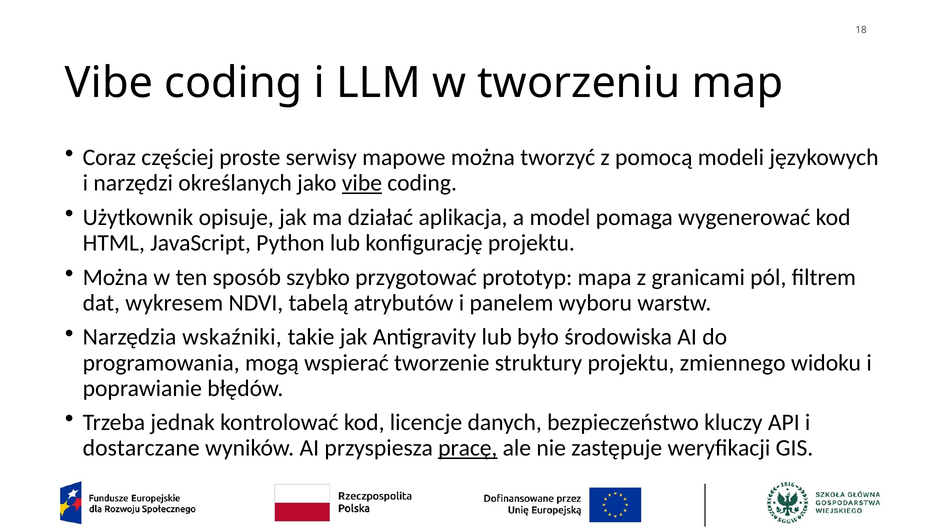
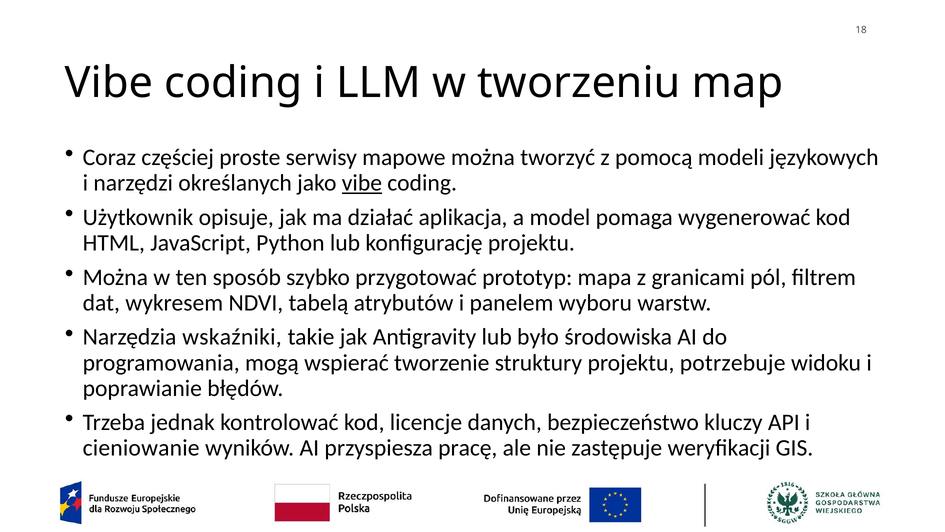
zmiennego: zmiennego -> potrzebuje (733, 362)
dostarczane: dostarczane -> cieniowanie (141, 448)
pracę underline: present -> none (468, 448)
